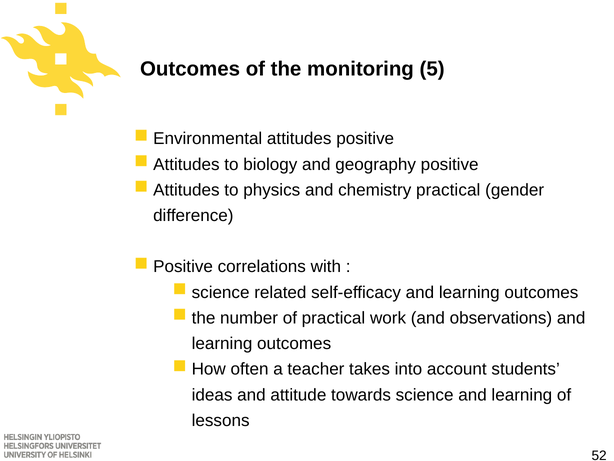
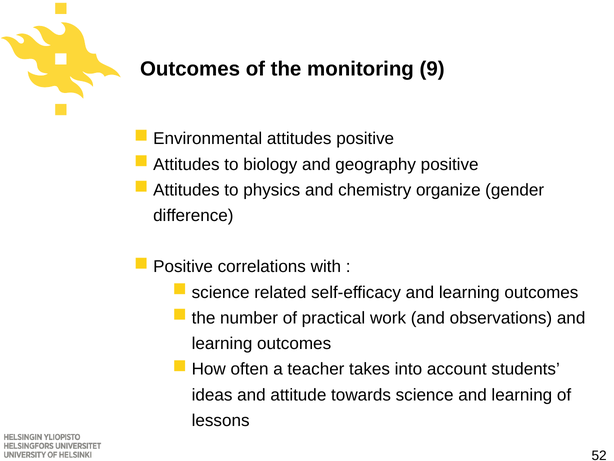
5: 5 -> 9 (432, 69)
chemistry practical: practical -> organize (448, 190)
